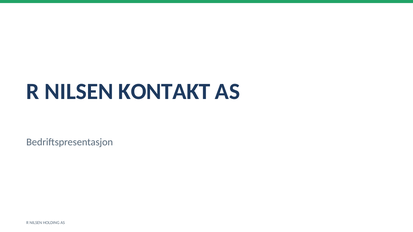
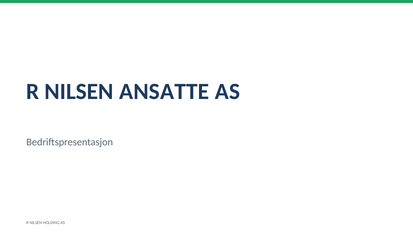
KONTAKT: KONTAKT -> ANSATTE (164, 92)
